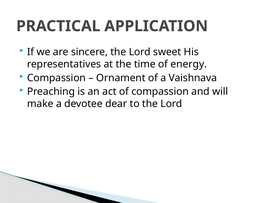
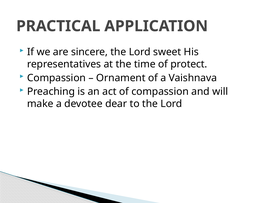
energy: energy -> protect (189, 64)
